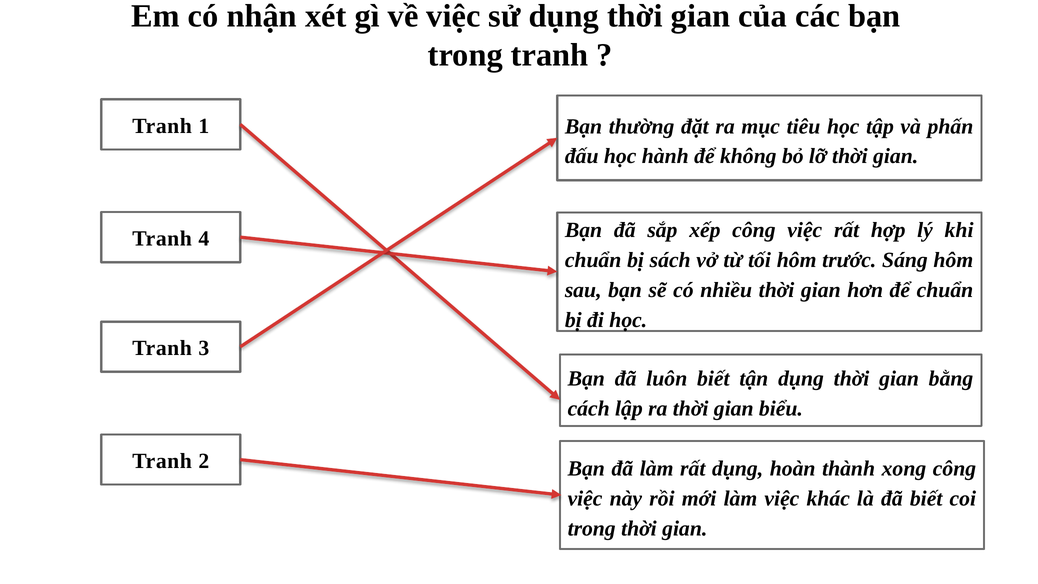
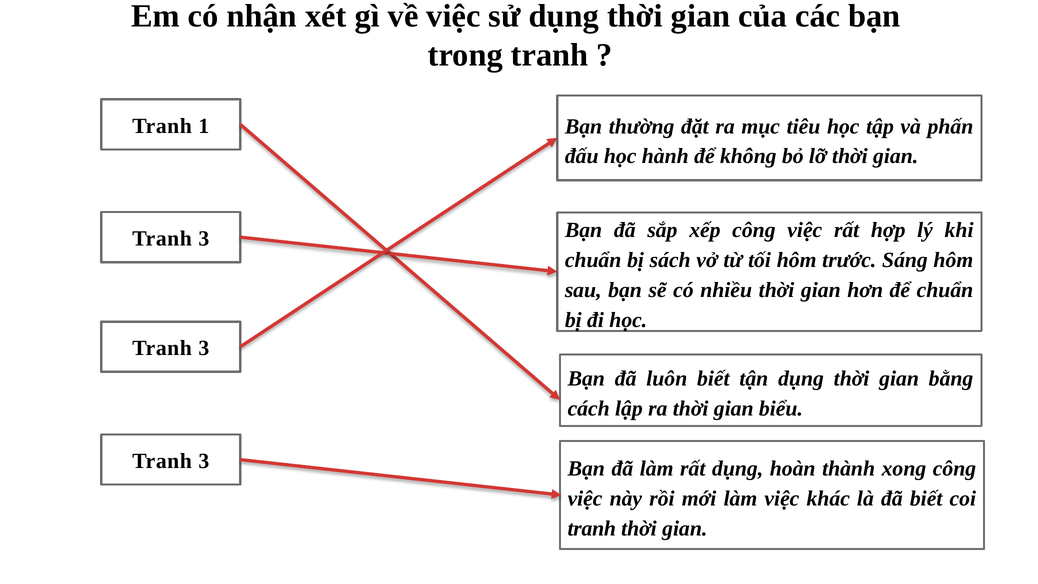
4: 4 -> 3 (204, 239)
2: 2 -> 3 (204, 461)
trong: trong -> tranh (592, 528)
